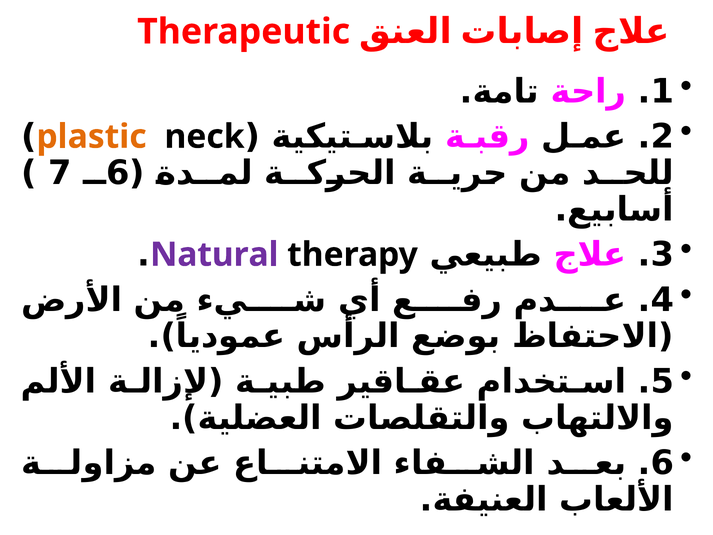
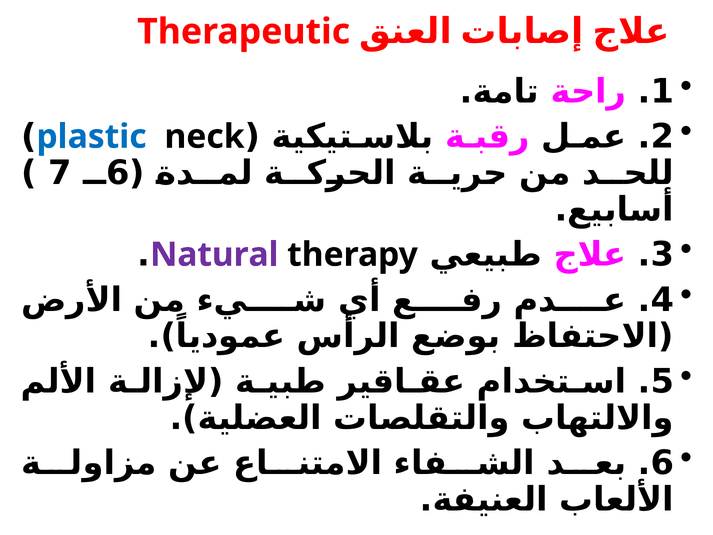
plastic colour: orange -> blue (92, 137)
